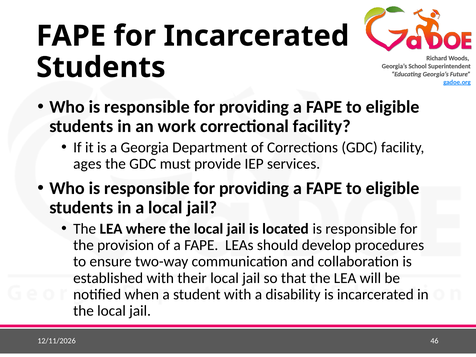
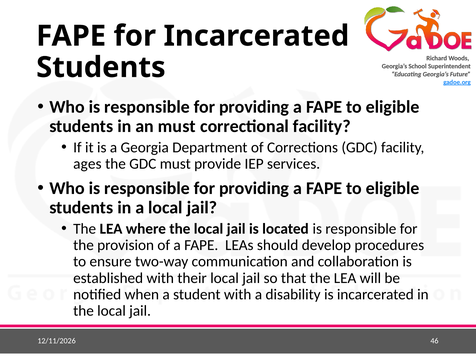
an work: work -> must (177, 126)
